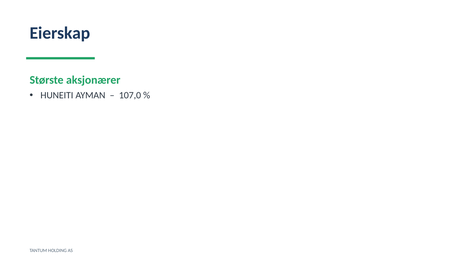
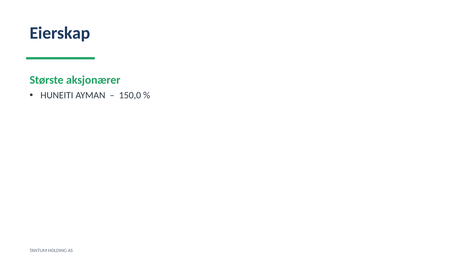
107,0: 107,0 -> 150,0 (130, 96)
